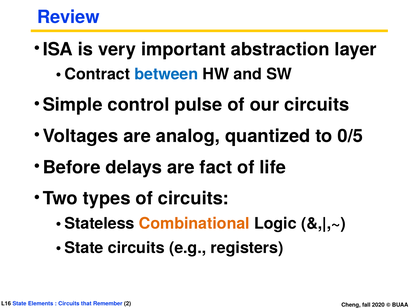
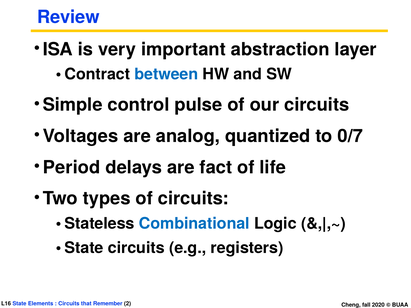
0/5: 0/5 -> 0/7 (350, 136)
Before: Before -> Period (72, 168)
Combinational colour: orange -> blue (194, 224)
